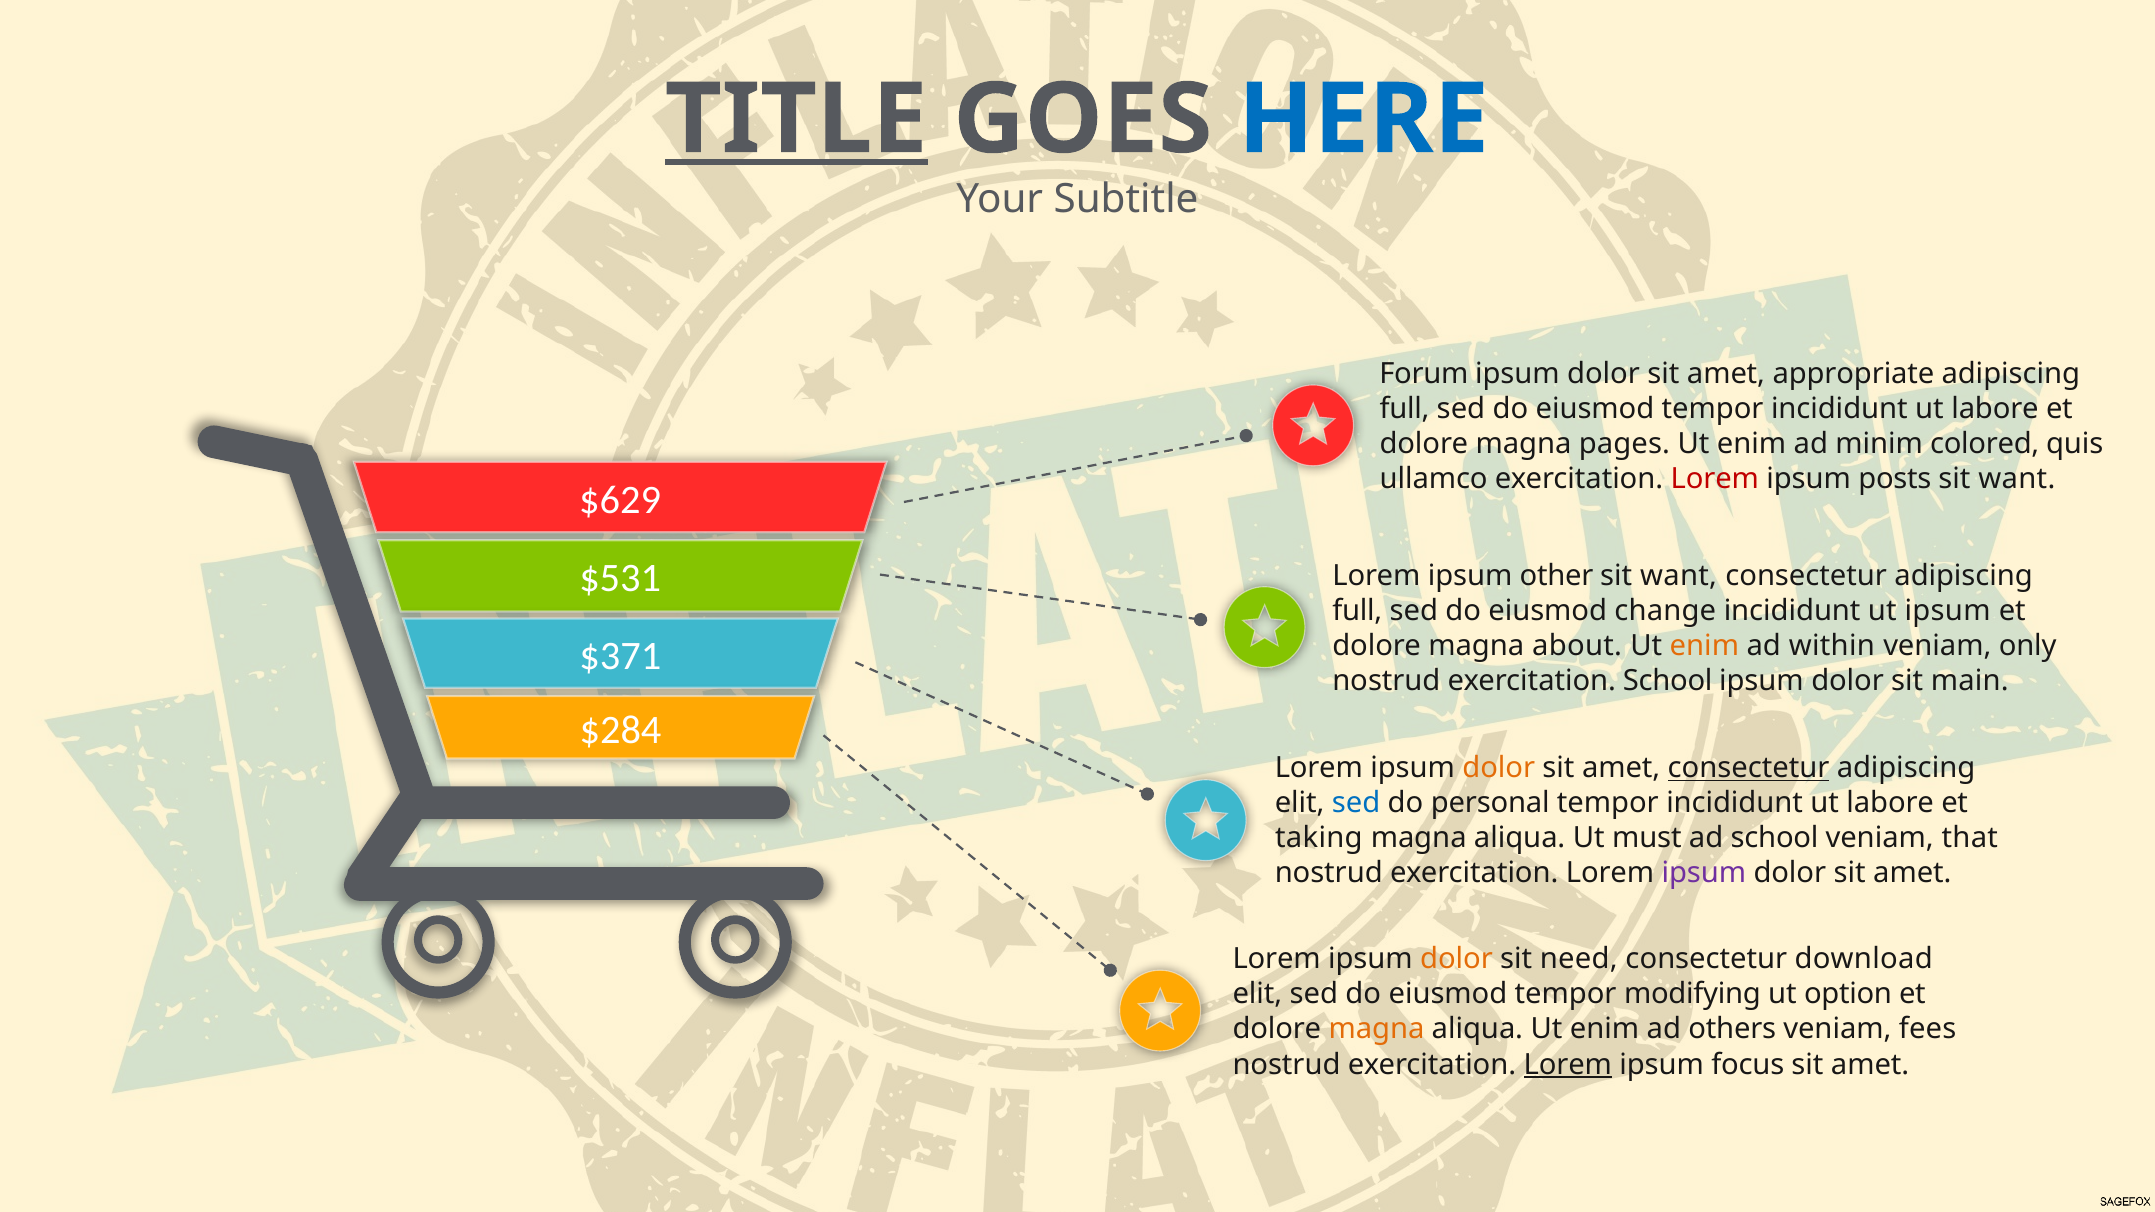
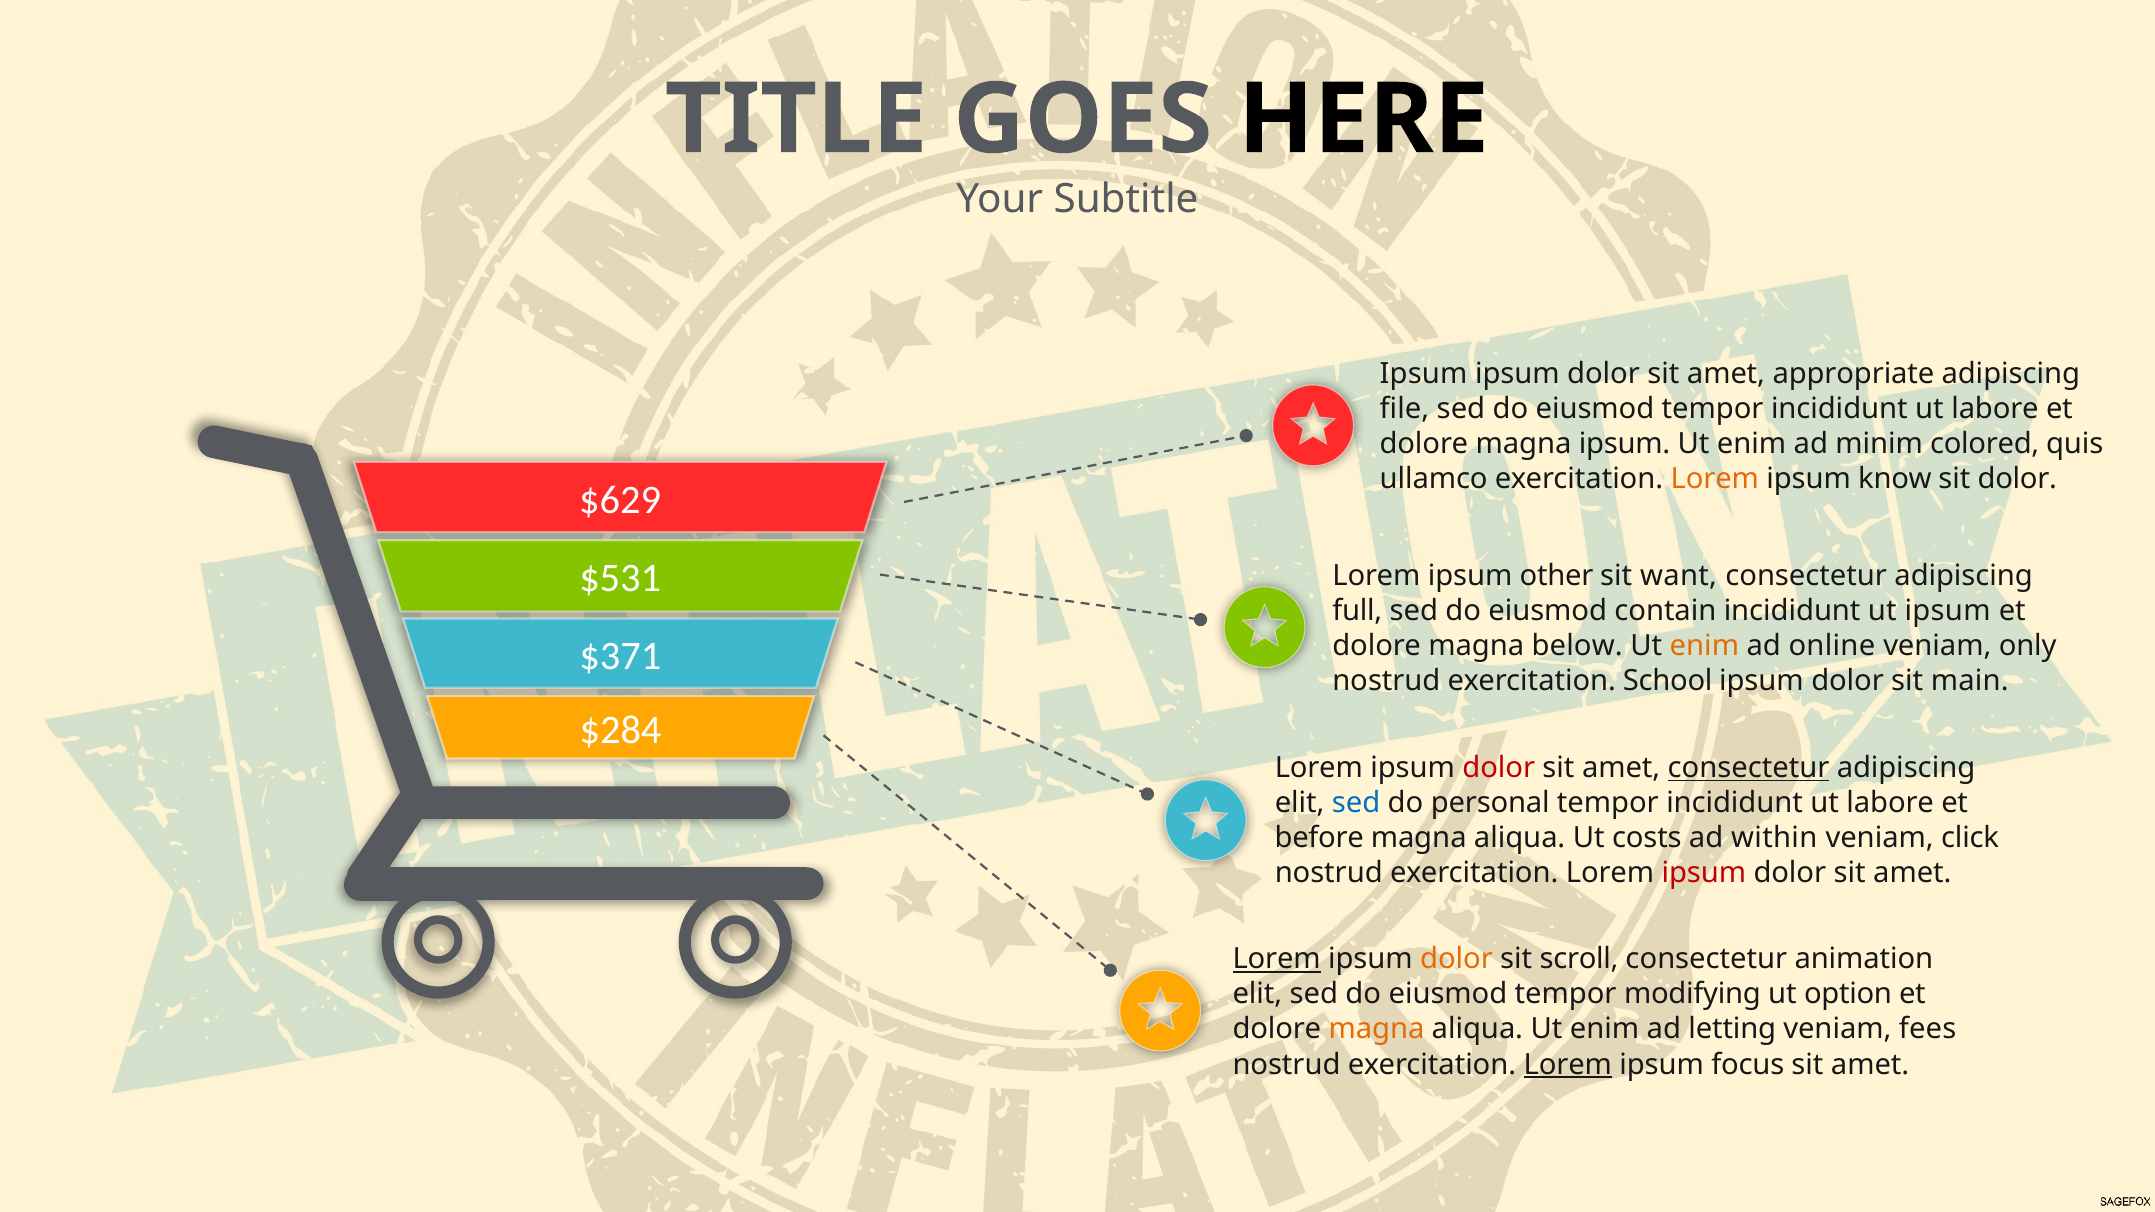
TITLE underline: present -> none (796, 120)
HERE colour: blue -> black (1364, 120)
Forum: Forum -> Ipsum (1424, 373)
full: full -> file (1404, 409)
magna pages: pages -> ipsum (1625, 444)
Lorem colour: red -> orange (1715, 479)
posts: posts -> know (1895, 479)
want: want -> dolor (2017, 479)
change: change -> contain (1665, 611)
about: about -> below (1577, 646)
within: within -> online (1832, 646)
dolor colour: orange -> red (1499, 768)
taking: taking -> before (1319, 838)
must: must -> costs (1647, 838)
ad school: school -> within (1774, 838)
that: that -> click (1970, 838)
ipsum colour: purple -> red (1704, 873)
Lorem underline: none -> present (1277, 959)
need: need -> scroll (1579, 959)
download: download -> animation (1864, 959)
others: others -> letting (1732, 1029)
